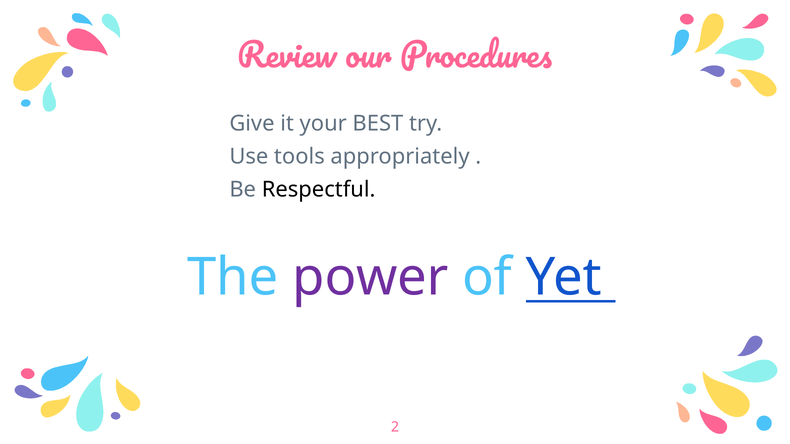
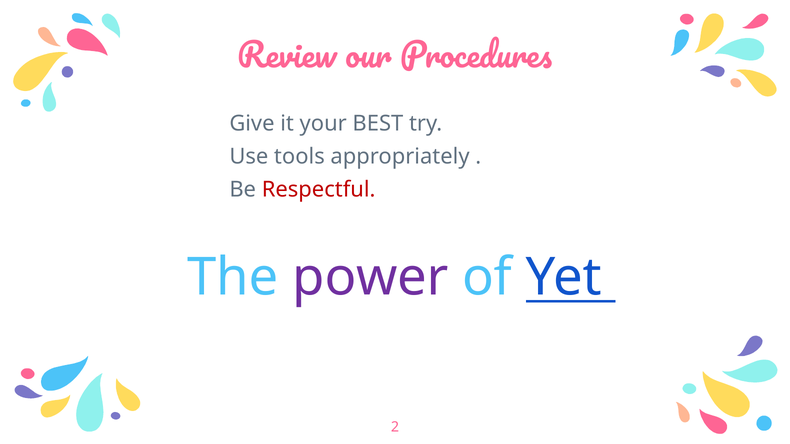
Respectful colour: black -> red (319, 190)
